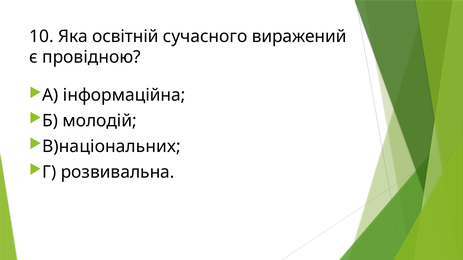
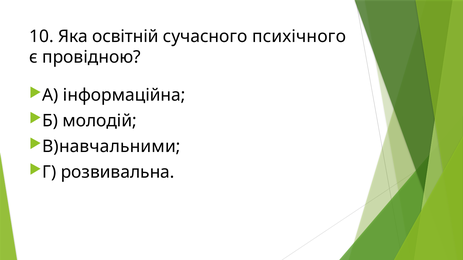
виражений: виражений -> психічного (299, 37)
В)національних: В)національних -> В)навчальними (111, 147)
